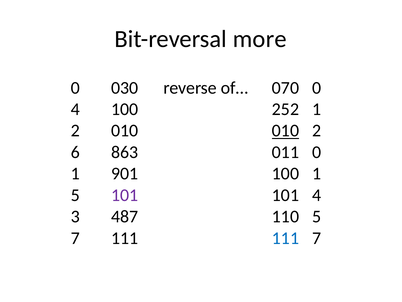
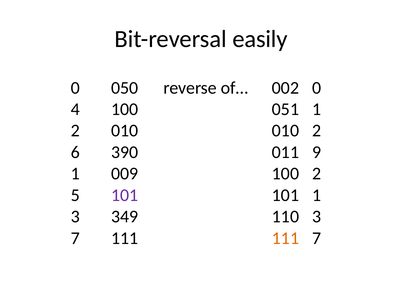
more: more -> easily (260, 39)
030: 030 -> 050 (125, 88)
070: 070 -> 002 (286, 88)
252: 252 -> 051 (286, 109)
010 underline: present -> none (286, 131)
863: 863 -> 390 (125, 152)
011 0: 0 -> 9 (317, 152)
901: 901 -> 009 (125, 173)
100 1: 1 -> 2 (317, 173)
101 4: 4 -> 1 (317, 195)
487: 487 -> 349 (125, 216)
110 5: 5 -> 3 (317, 216)
111 colour: blue -> orange (286, 238)
